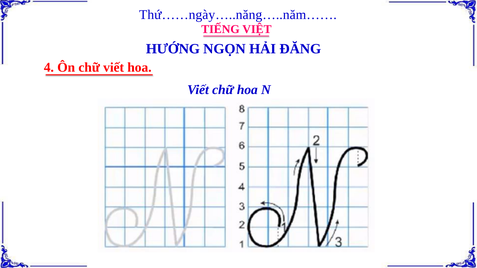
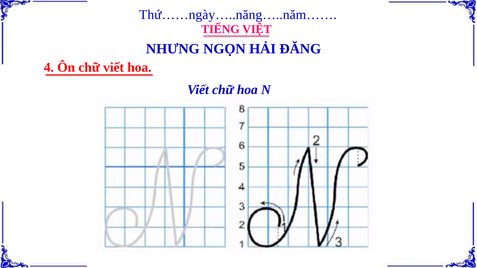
HƯỚNG: HƯỚNG -> NHƯNG (173, 49)
